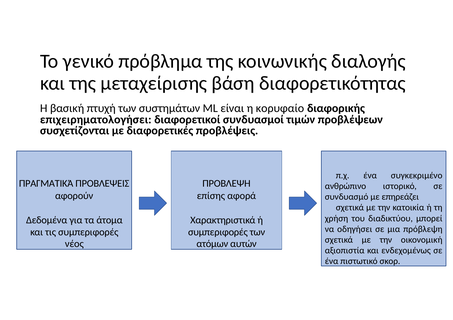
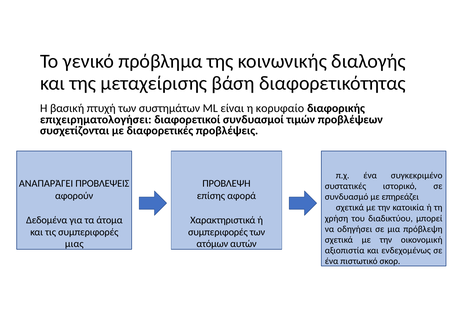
ΠΡΑΓΜΑΤΙΚΆ: ΠΡΑΓΜΑΤΙΚΆ -> ΑΝΑΠΑΡΆΓΕΙ (46, 184)
ανθρώπινο: ανθρώπινο -> συστατικές (345, 186)
νέος: νέος -> μιας (74, 244)
